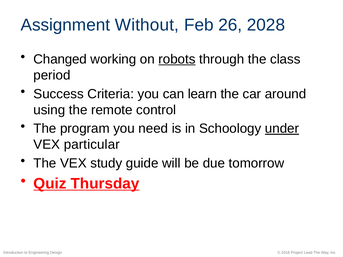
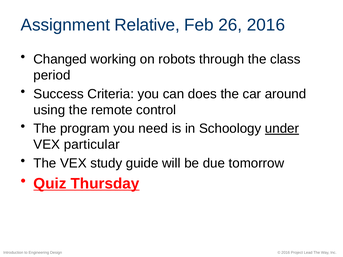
Without: Without -> Relative (147, 25)
26 2028: 2028 -> 2016 (266, 25)
robots underline: present -> none (177, 59)
learn: learn -> does (202, 94)
